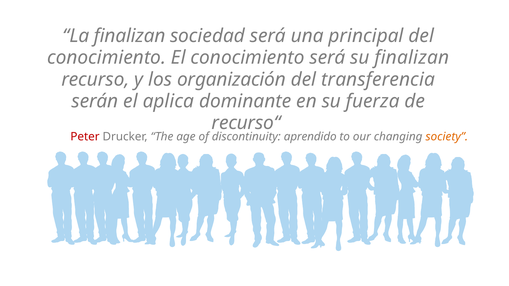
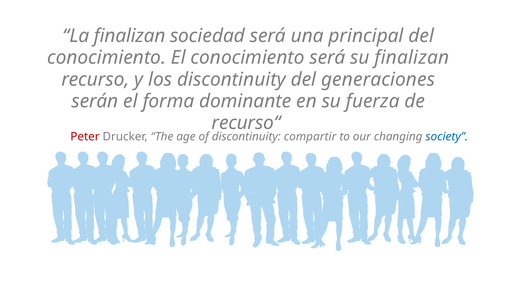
los organización: organización -> discontinuity (231, 80)
transferencia: transferencia -> generaciones (378, 80)
aplica: aplica -> forma (168, 101)
aprendido: aprendido -> compartir (310, 137)
society colour: orange -> blue (447, 137)
